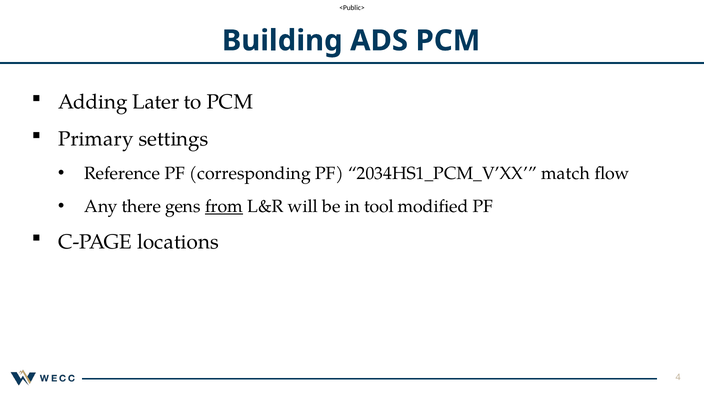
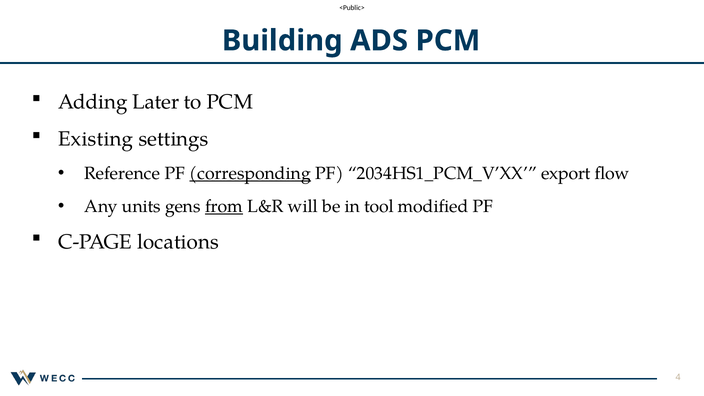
Primary: Primary -> Existing (96, 139)
corresponding underline: none -> present (250, 174)
match: match -> export (566, 174)
there: there -> units (141, 206)
